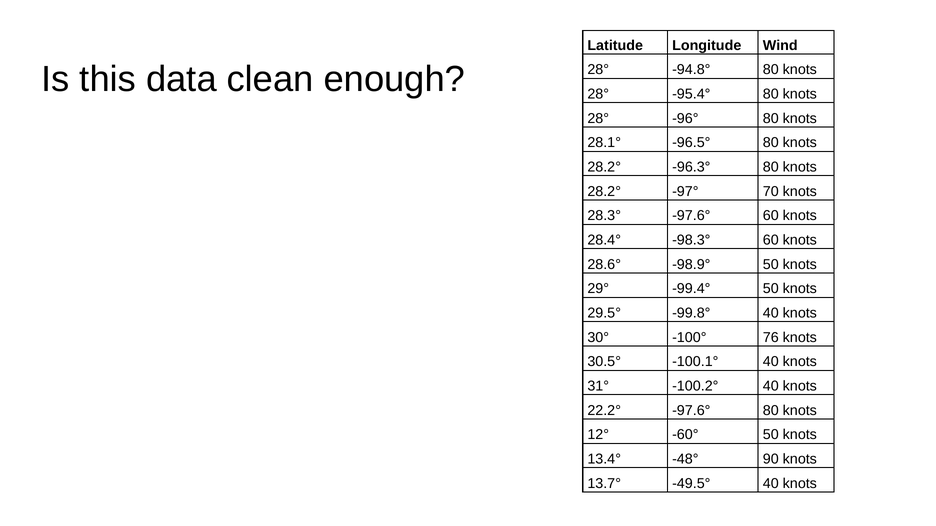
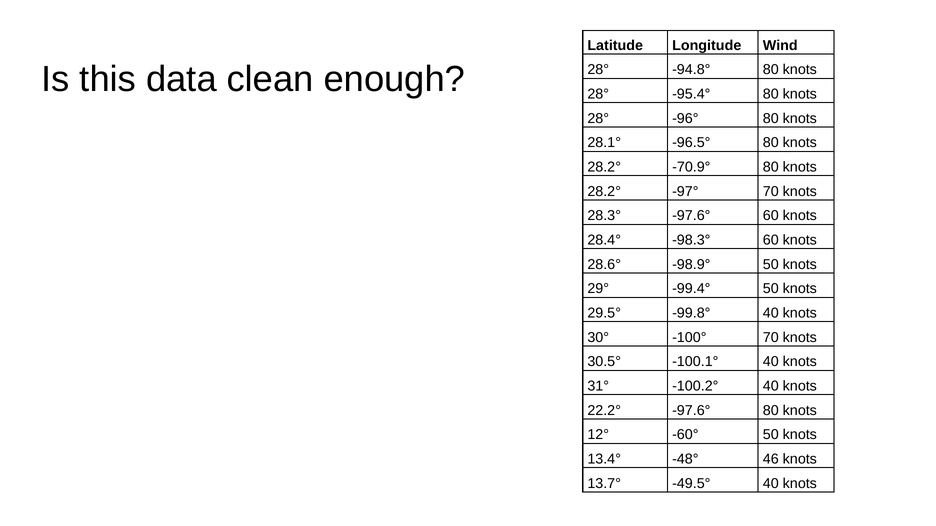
-96.3°: -96.3° -> -70.9° (691, 167)
-100° 76: 76 -> 70 (771, 338)
90: 90 -> 46 (771, 459)
